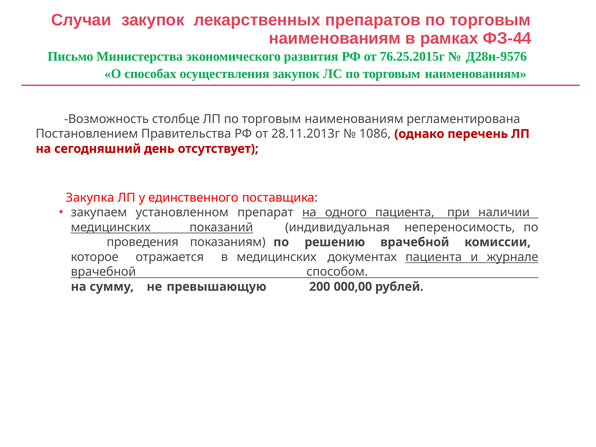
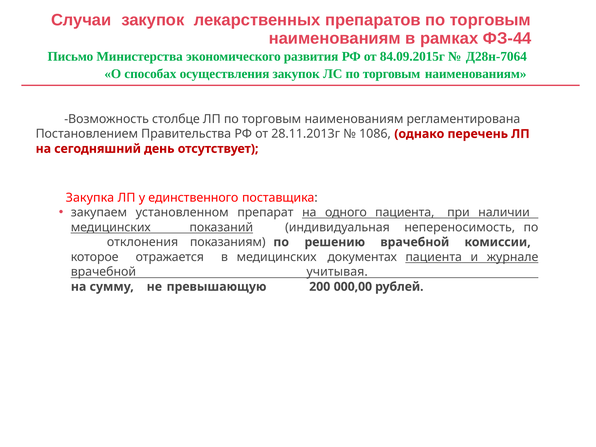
76.25.2015г: 76.25.2015г -> 84.09.2015г (412, 56)
Д28н-9576: Д28н-9576 -> Д28н-7064 (496, 56)
проведения: проведения -> отклонения (143, 242)
способом: способом -> учитывая (337, 272)
